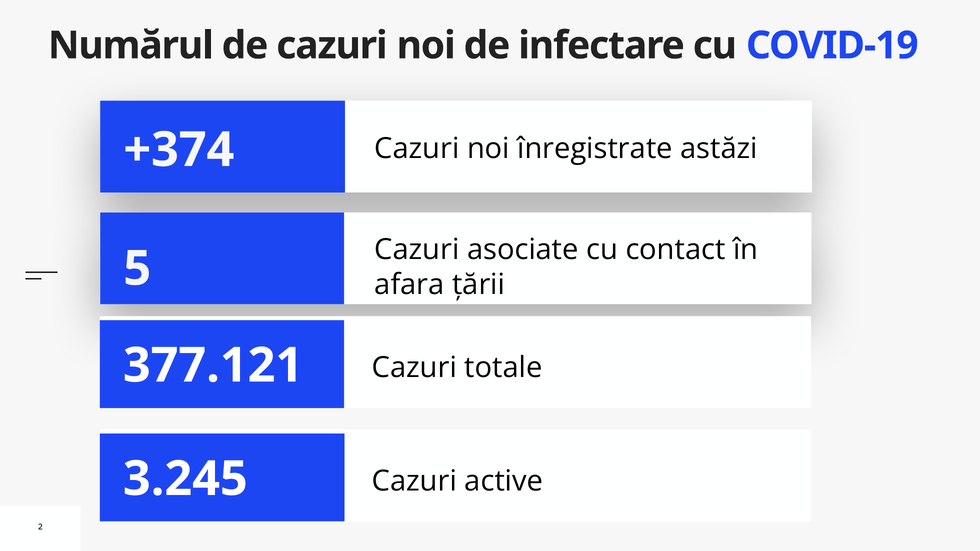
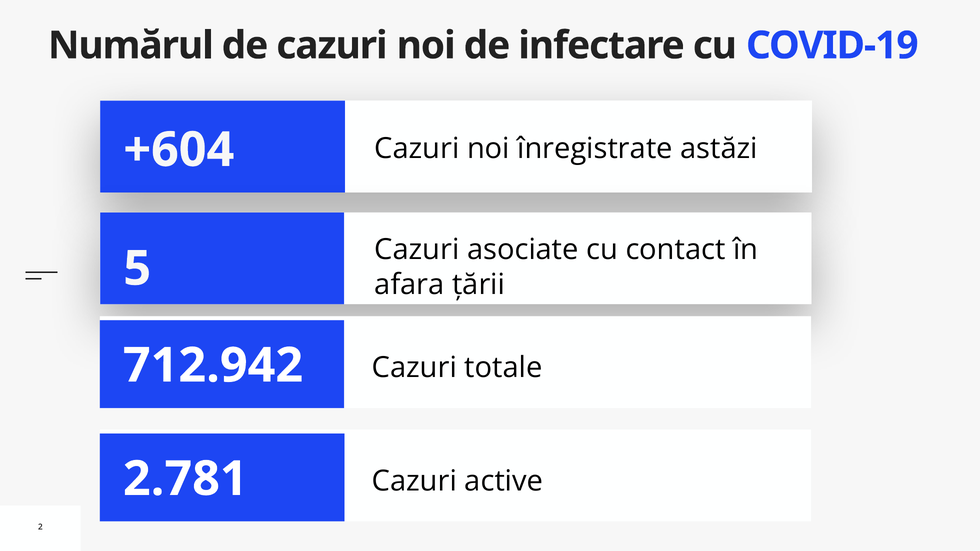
+374: +374 -> +604 (179, 150)
377.121: 377.121 -> 712.942 (213, 366)
3.245: 3.245 -> 2.781 (185, 479)
